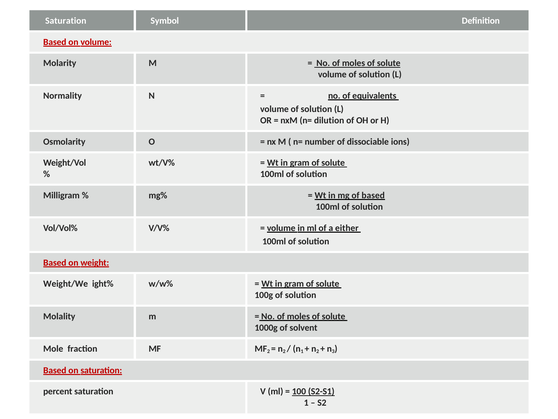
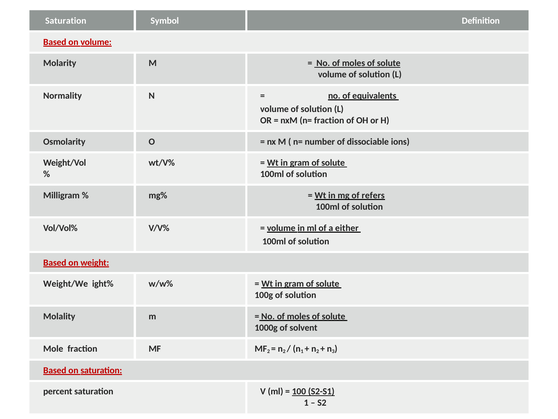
n= dilution: dilution -> fraction (329, 120)
of based: based -> refers (373, 195)
